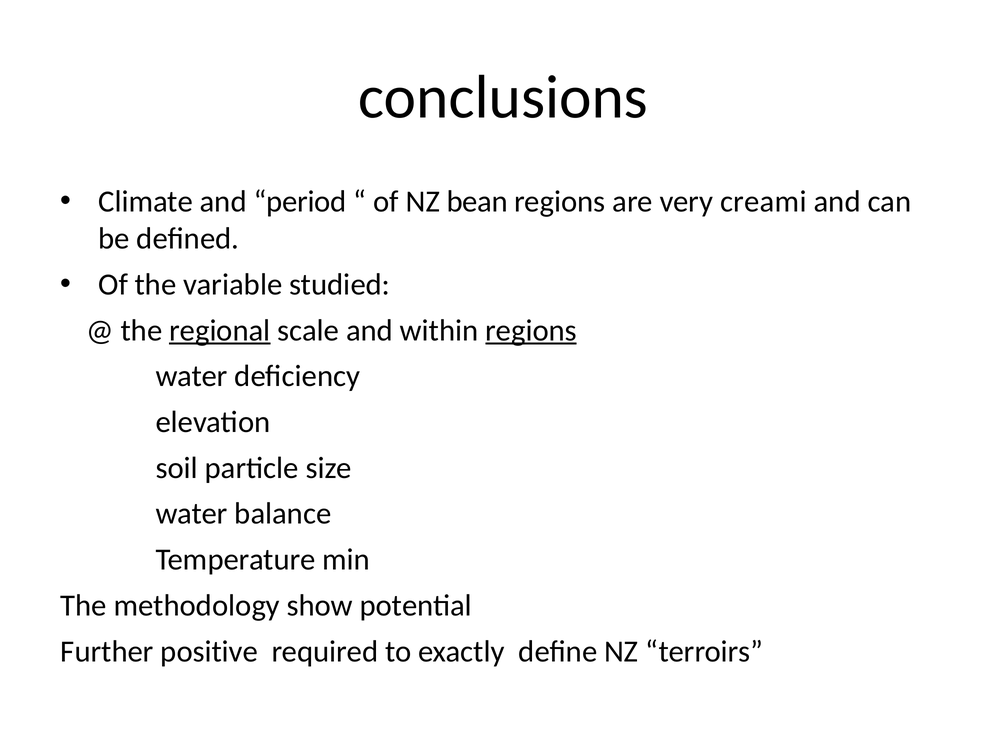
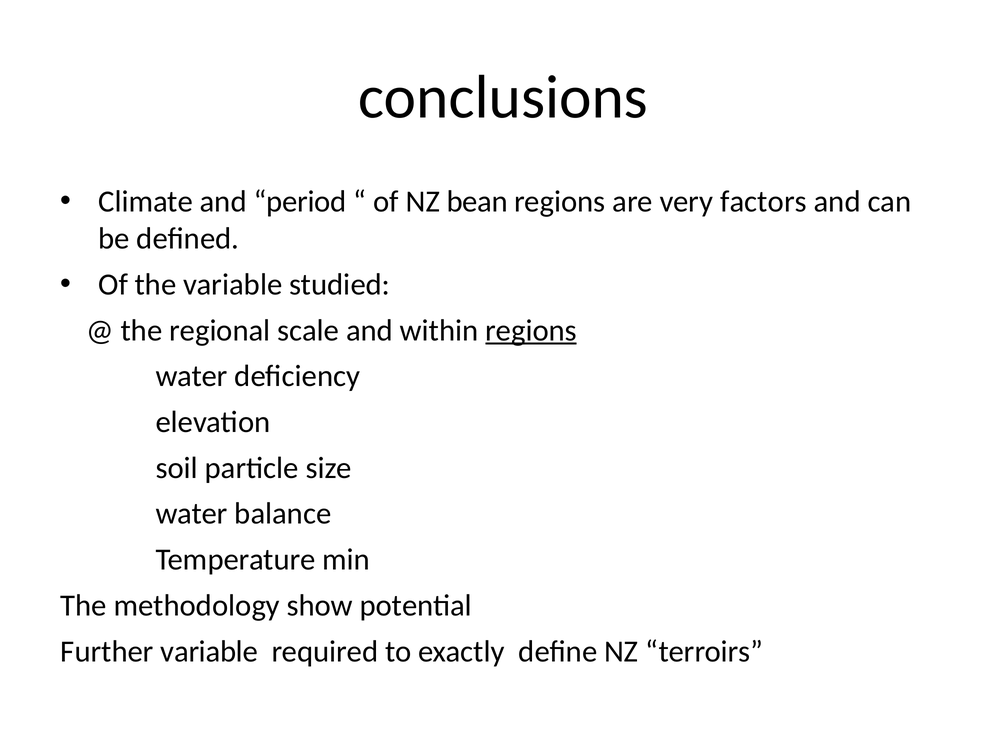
creami: creami -> factors (763, 202)
regional underline: present -> none (220, 331)
Further positive: positive -> variable (209, 652)
